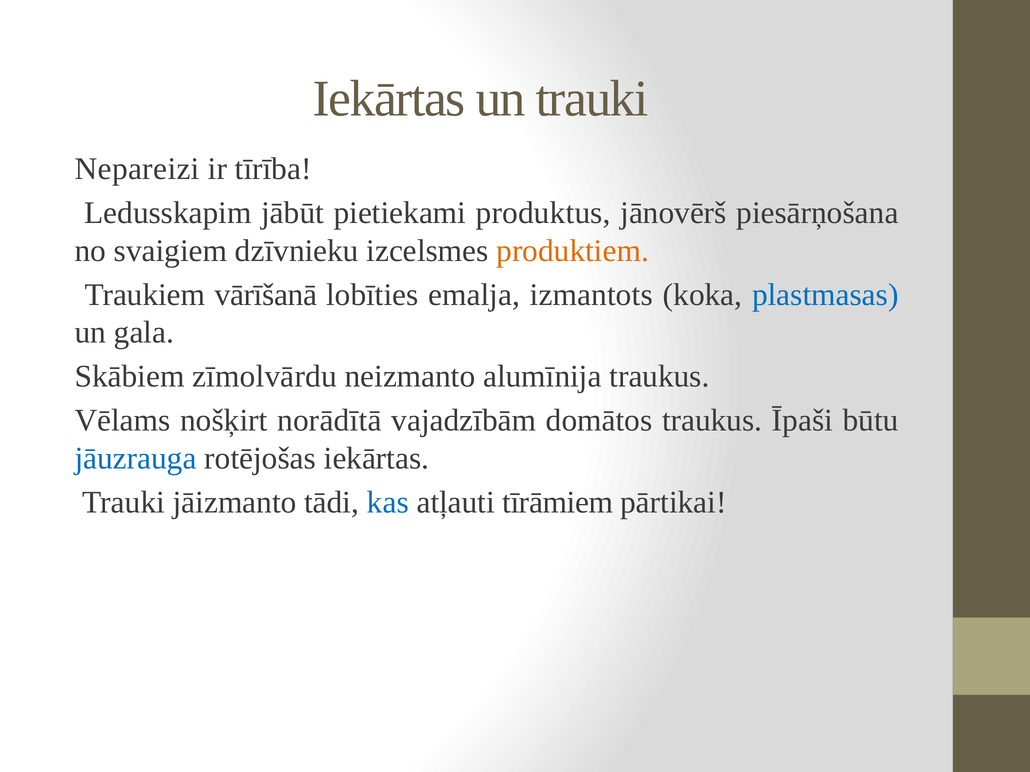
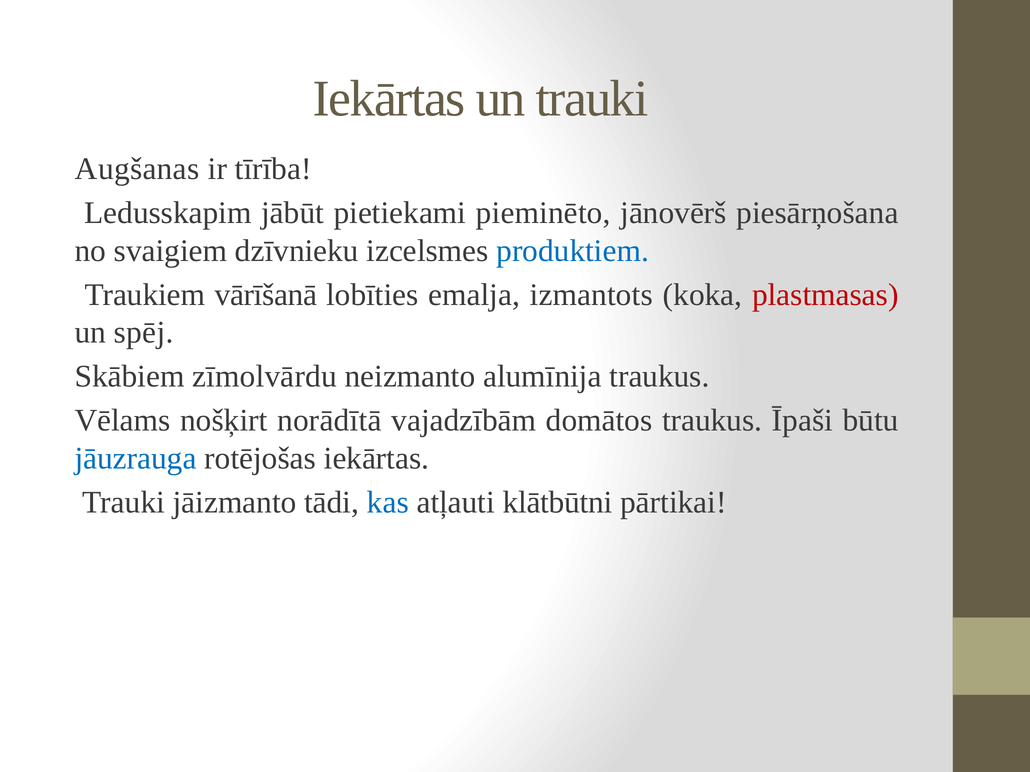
Nepareizi: Nepareizi -> Augšanas (137, 169)
produktus: produktus -> pieminēto (543, 213)
produktiem colour: orange -> blue (573, 251)
plastmasas colour: blue -> red (825, 295)
gala: gala -> spēj (144, 333)
tīrāmiem: tīrāmiem -> klātbūtni (558, 503)
